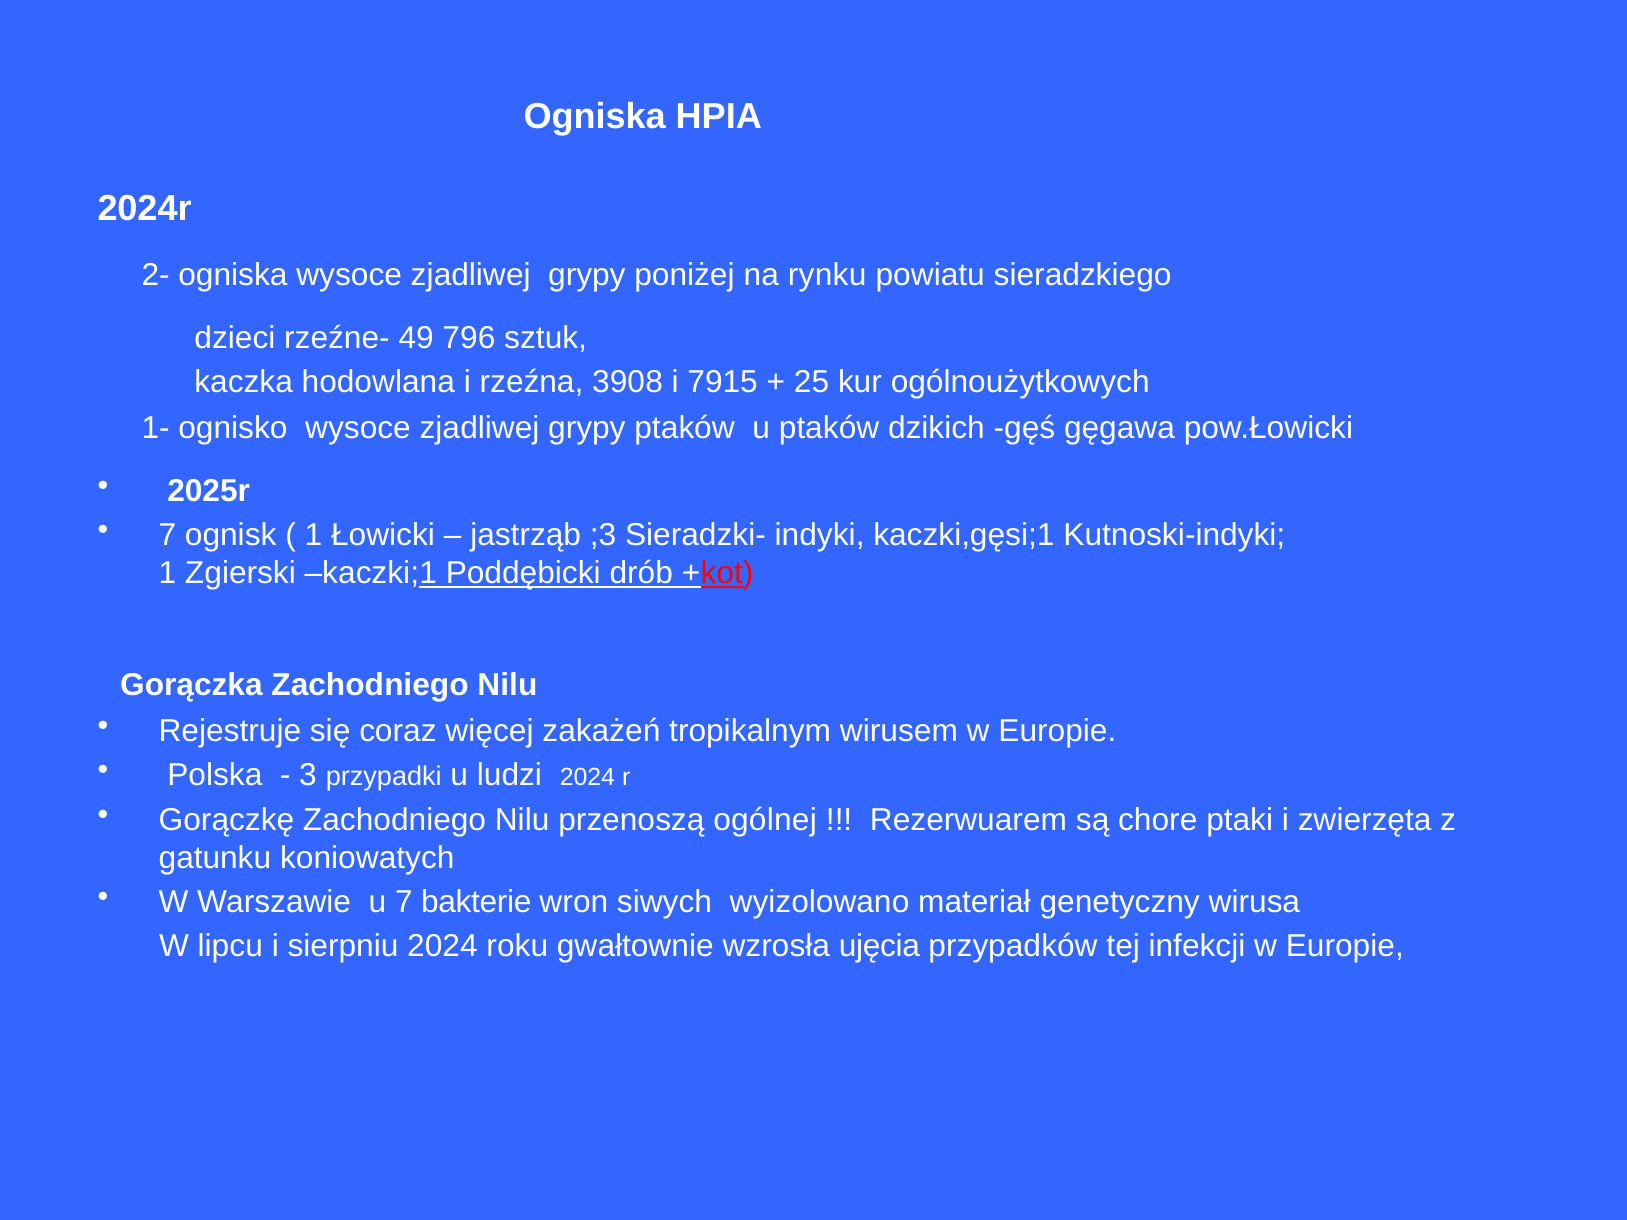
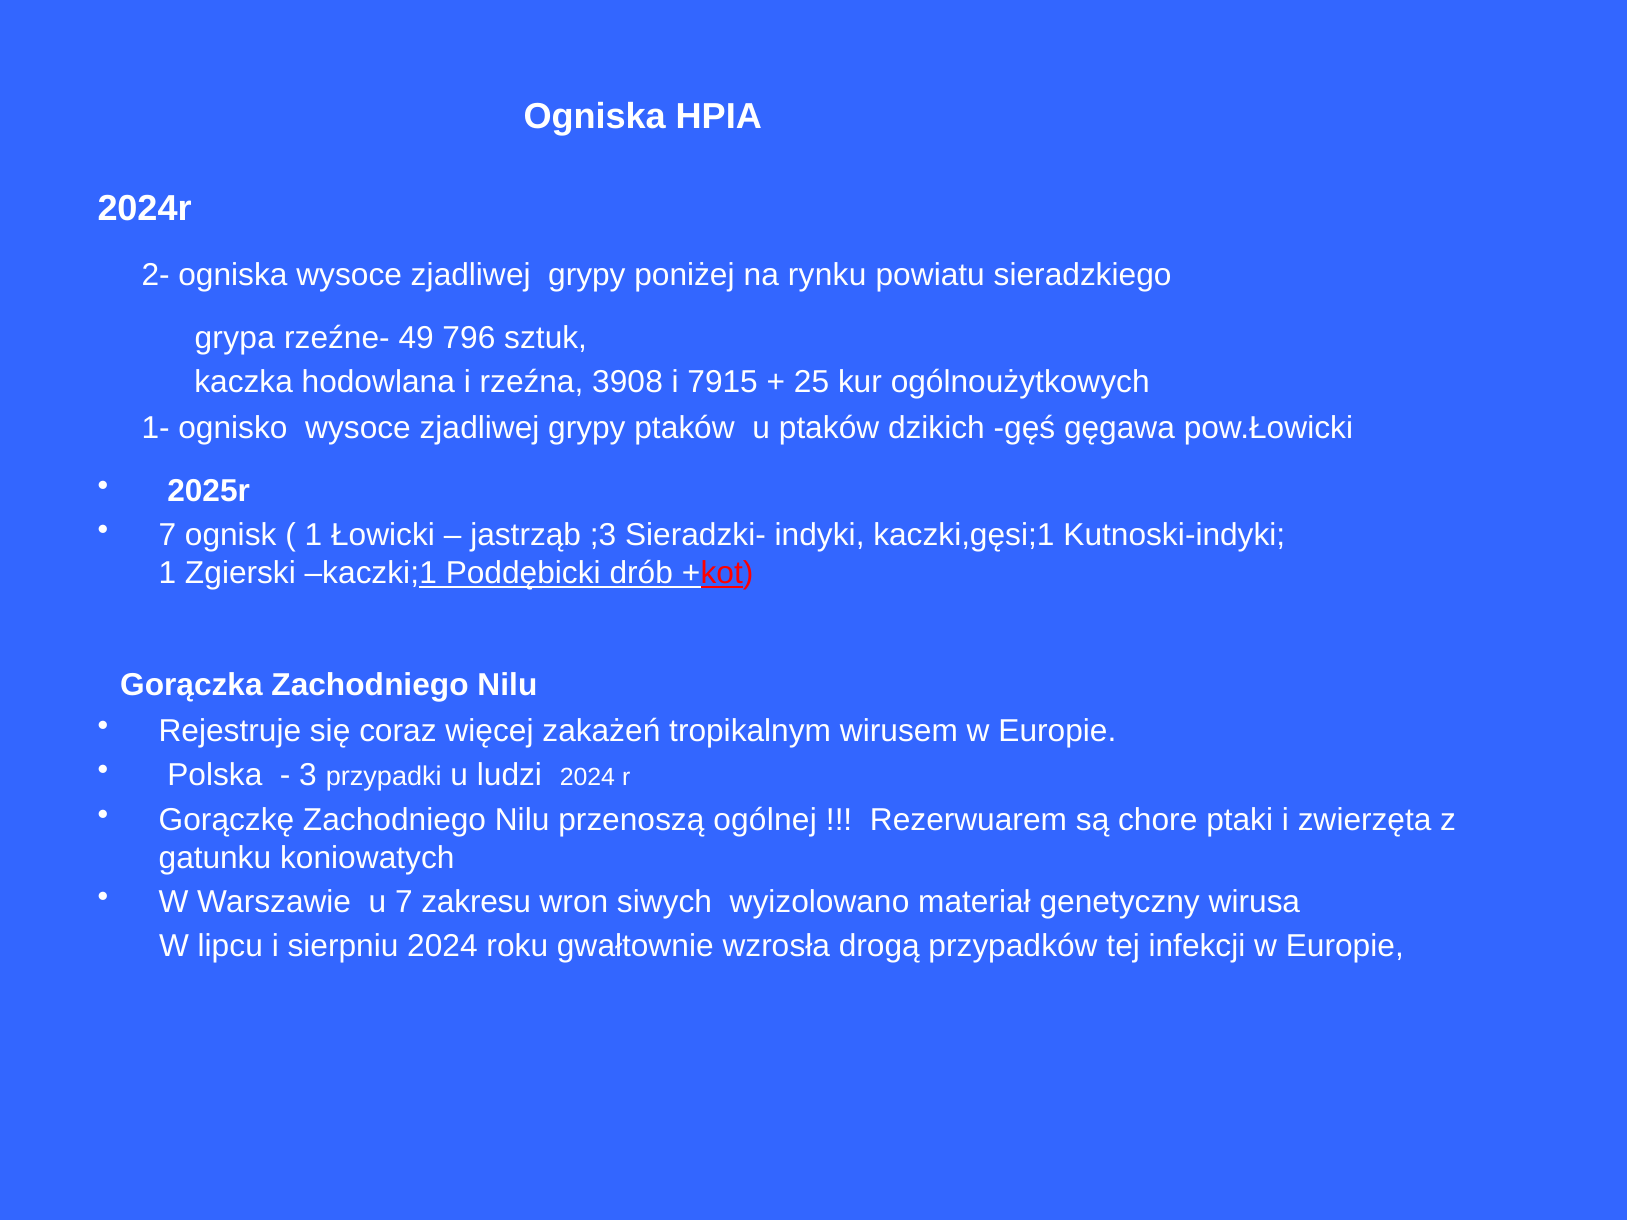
dzieci: dzieci -> grypa (235, 338)
bakterie: bakterie -> zakresu (476, 902)
ujęcia: ujęcia -> drogą (879, 947)
